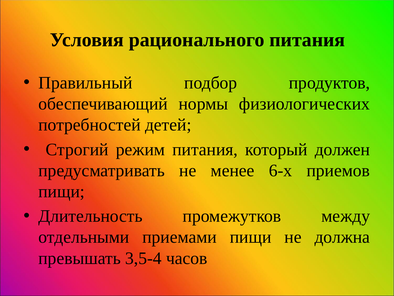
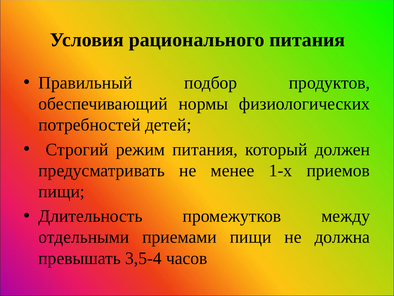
6-х: 6-х -> 1-х (280, 170)
